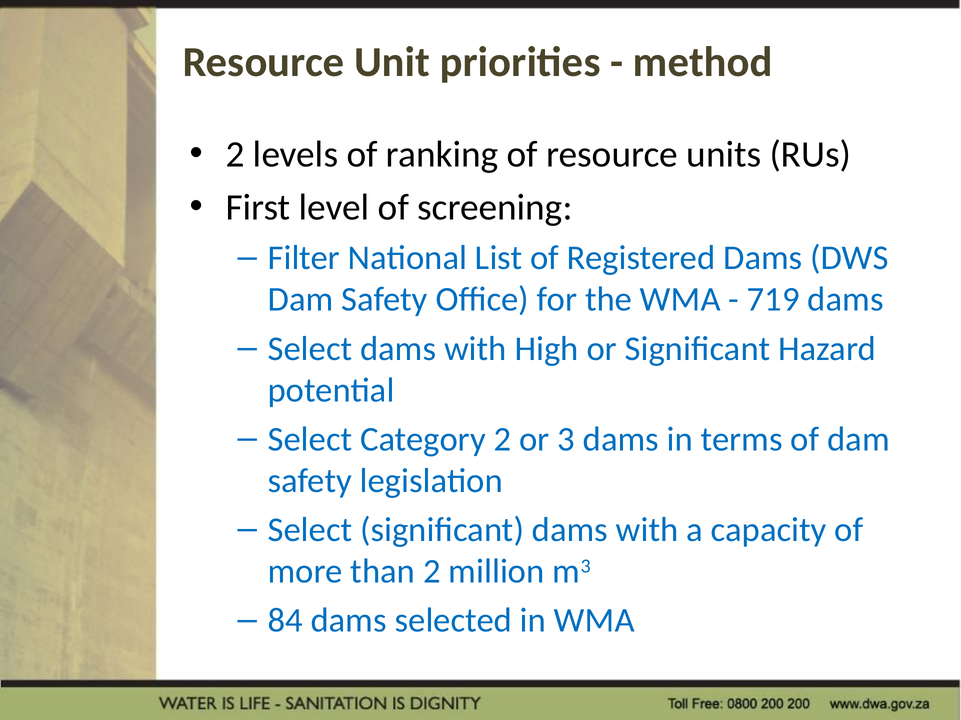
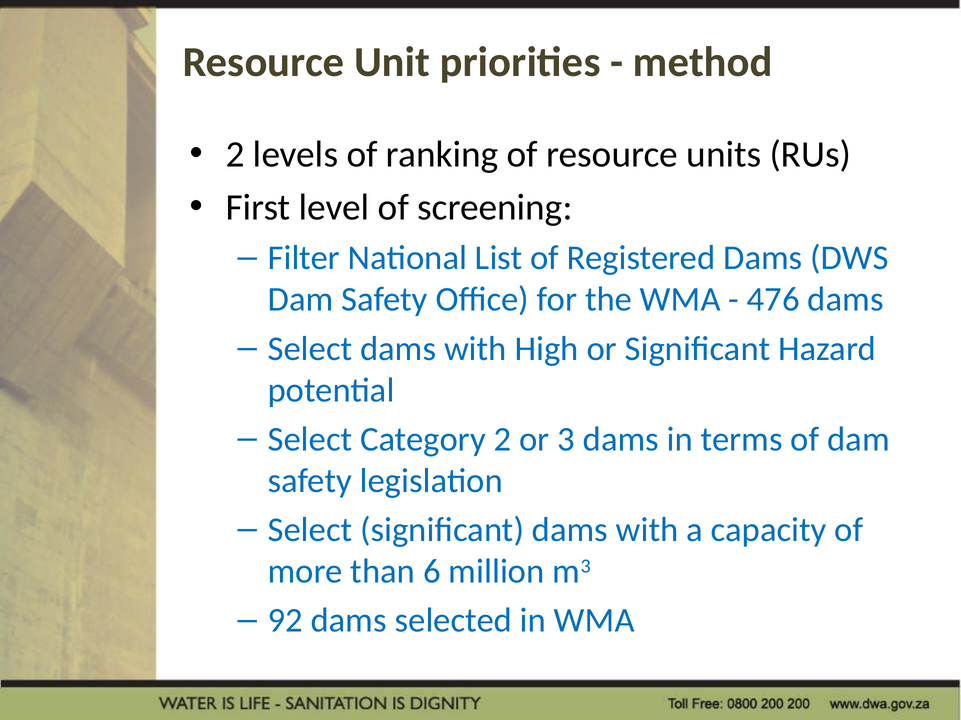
719: 719 -> 476 (773, 300)
than 2: 2 -> 6 (432, 572)
84: 84 -> 92 (285, 621)
